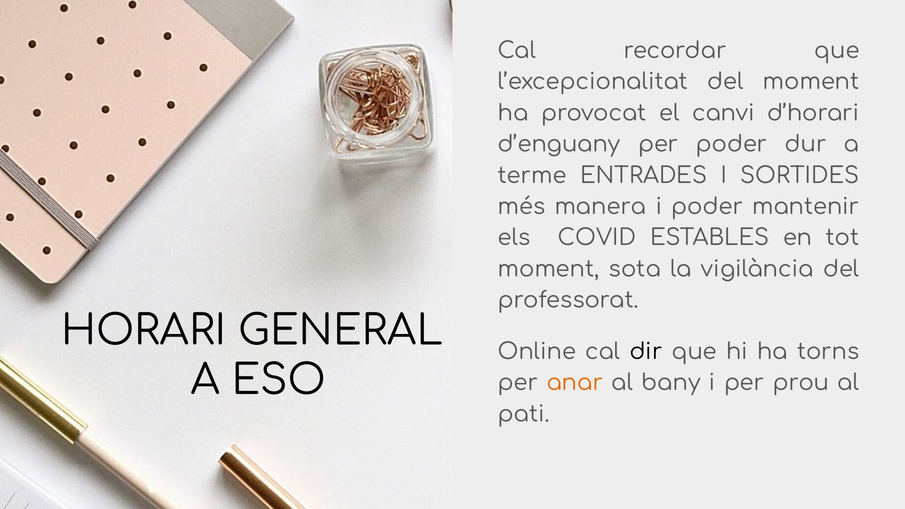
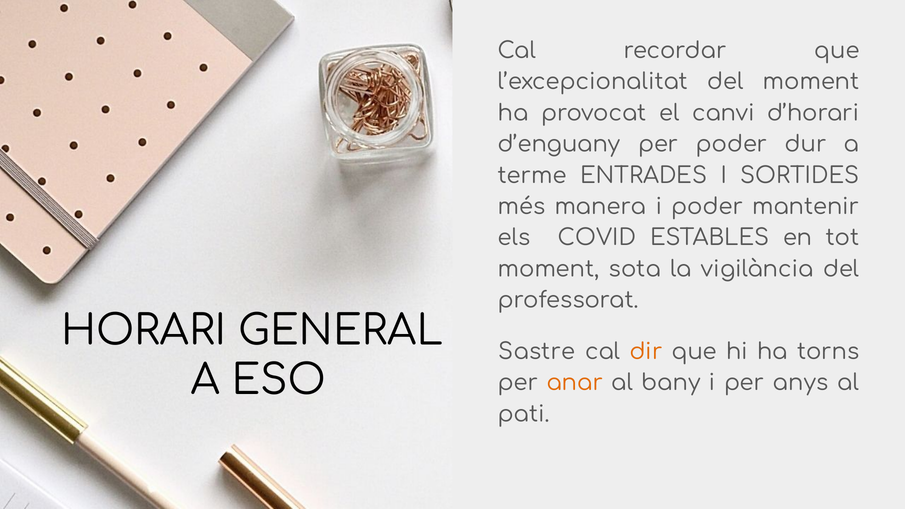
Online: Online -> Sastre (537, 352)
dir colour: black -> orange (646, 352)
prou: prou -> anys (801, 383)
